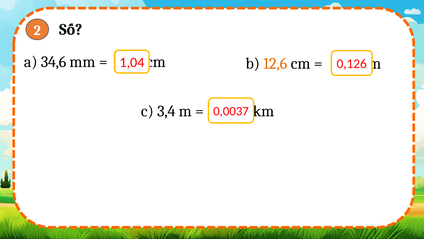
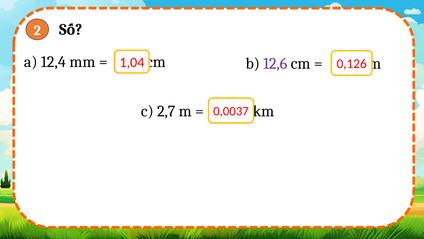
34,6: 34,6 -> 12,4 (53, 62)
12,6 colour: orange -> purple (275, 63)
3,4: 3,4 -> 2,7 (166, 111)
